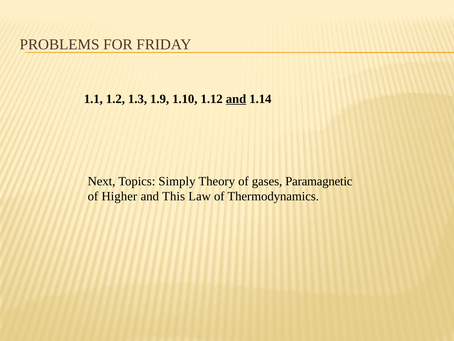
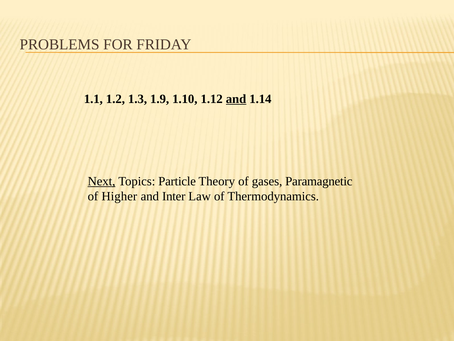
Next underline: none -> present (102, 181)
Simply: Simply -> Particle (177, 181)
This: This -> Inter (174, 196)
